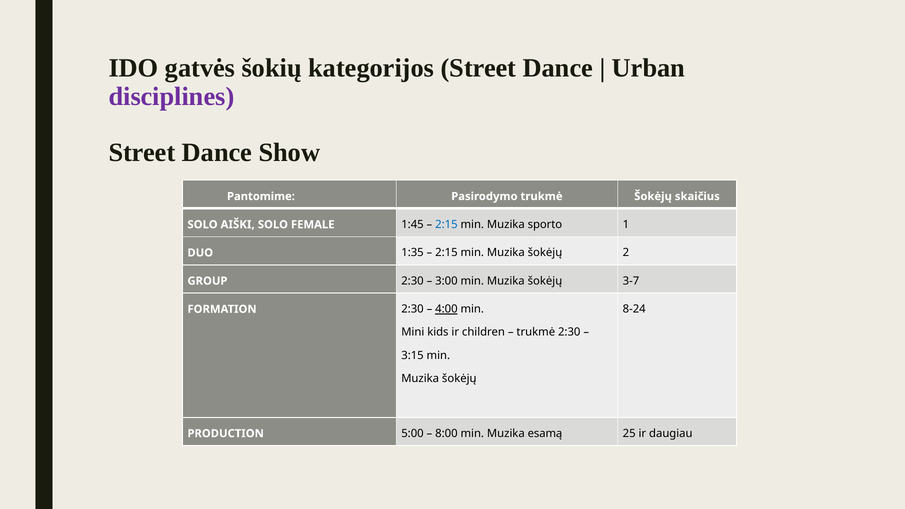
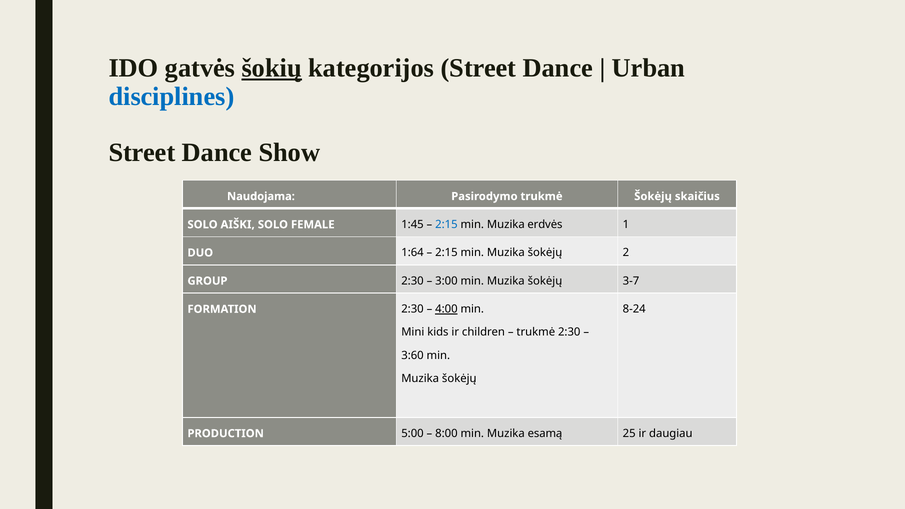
šokių underline: none -> present (272, 68)
disciplines colour: purple -> blue (171, 96)
Pantomime: Pantomime -> Naudojama (261, 196)
sporto: sporto -> erdvės (545, 225)
1:35: 1:35 -> 1:64 (413, 253)
3:15: 3:15 -> 3:60 (413, 355)
